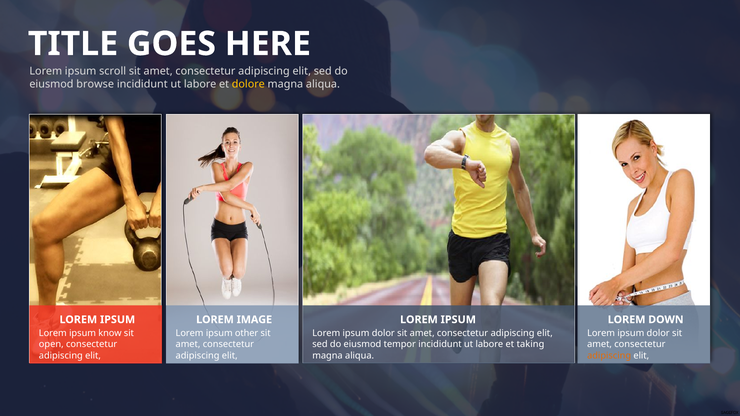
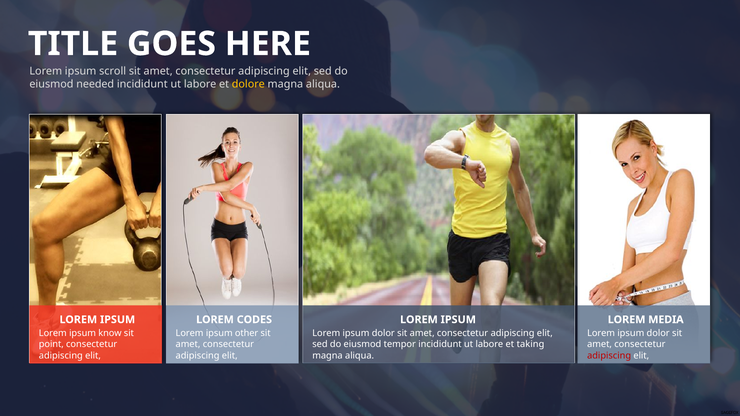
browse: browse -> needed (95, 84)
IMAGE: IMAGE -> CODES (254, 320)
DOWN: DOWN -> MEDIA (666, 320)
open: open -> point (51, 345)
adipiscing colour: orange -> red (609, 356)
